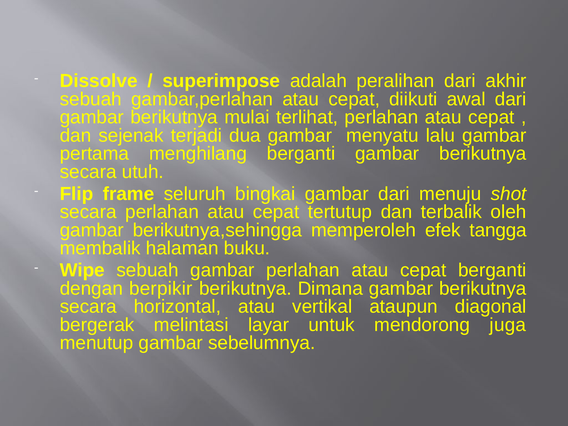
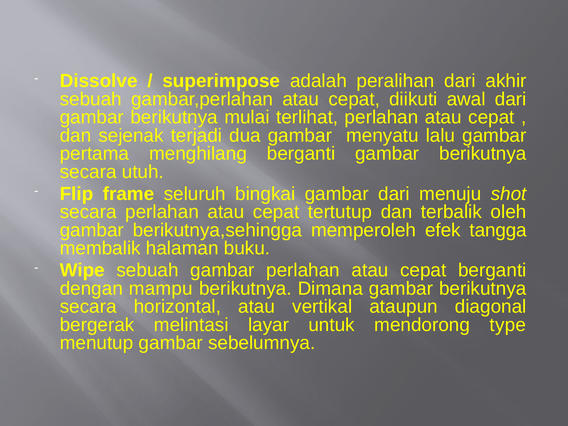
berpikir: berpikir -> mampu (161, 288)
juga: juga -> type (508, 325)
